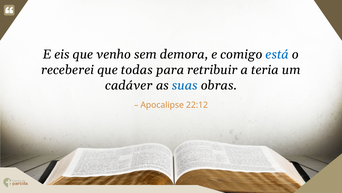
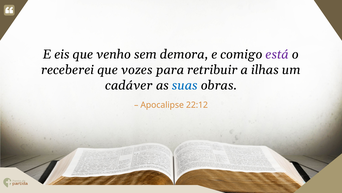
está colour: blue -> purple (277, 54)
todas: todas -> vozes (137, 70)
teria: teria -> ilhas (265, 70)
